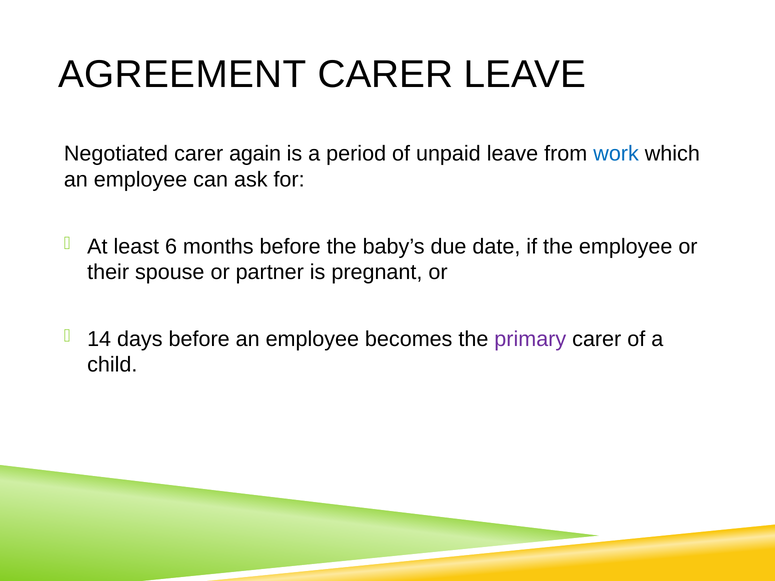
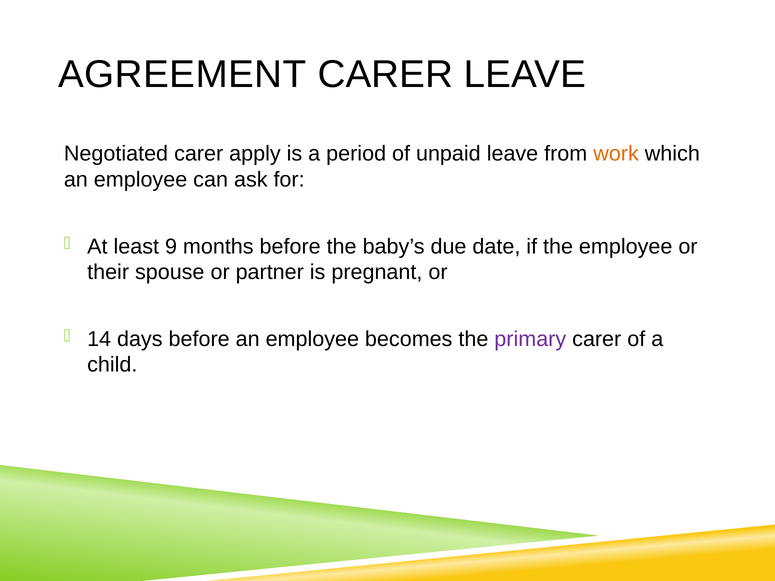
again: again -> apply (255, 154)
work colour: blue -> orange (616, 154)
6: 6 -> 9 (171, 247)
